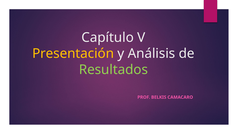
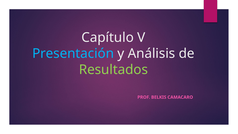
Presentación colour: yellow -> light blue (73, 53)
